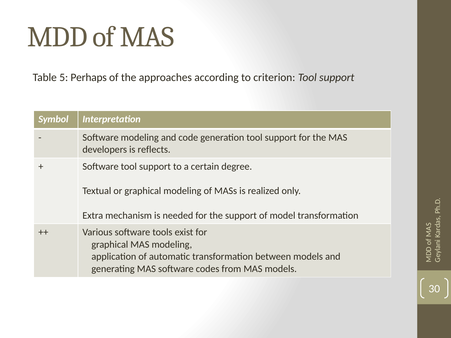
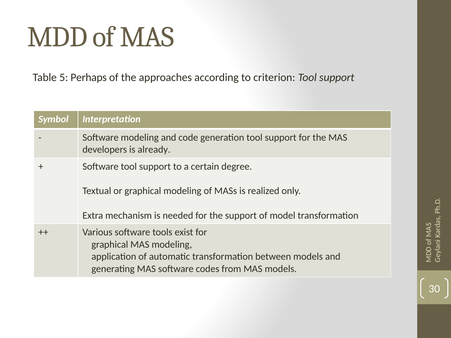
reflects: reflects -> already (154, 150)
